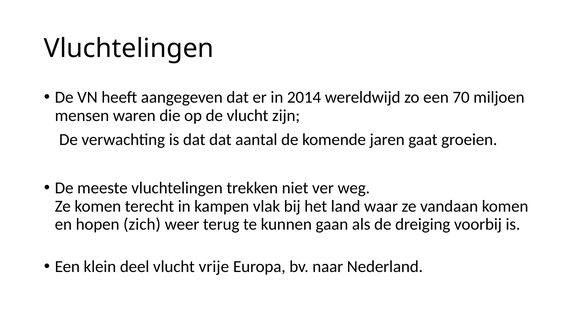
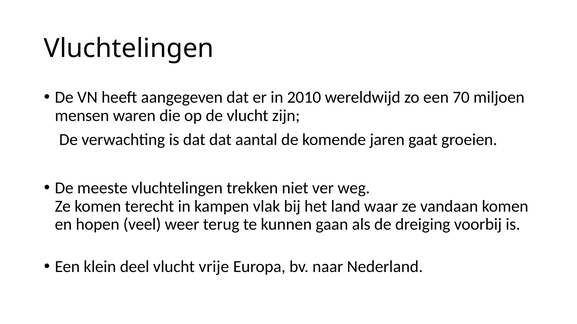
2014: 2014 -> 2010 (304, 98)
zich: zich -> veel (142, 225)
